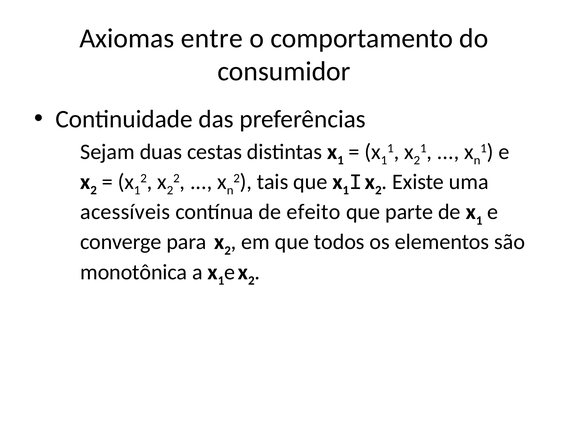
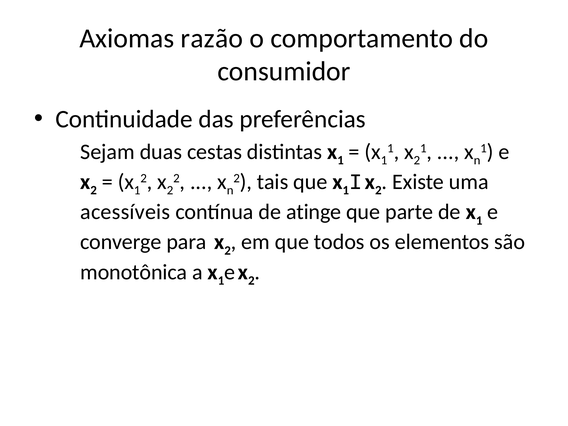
entre: entre -> razão (212, 38)
efeito: efeito -> atinge (314, 212)
